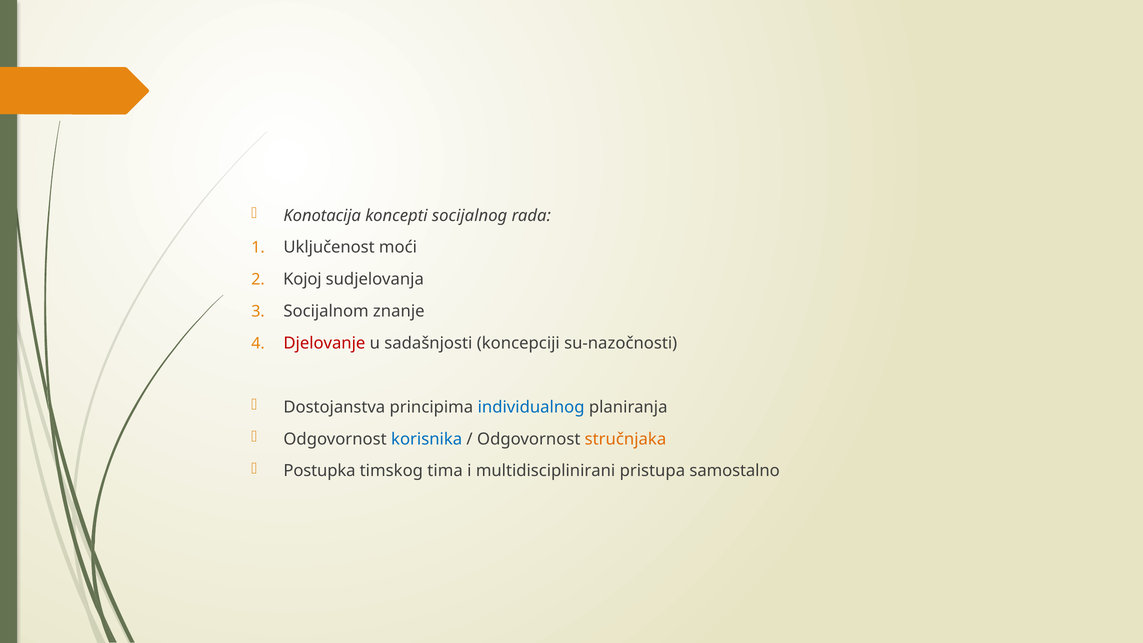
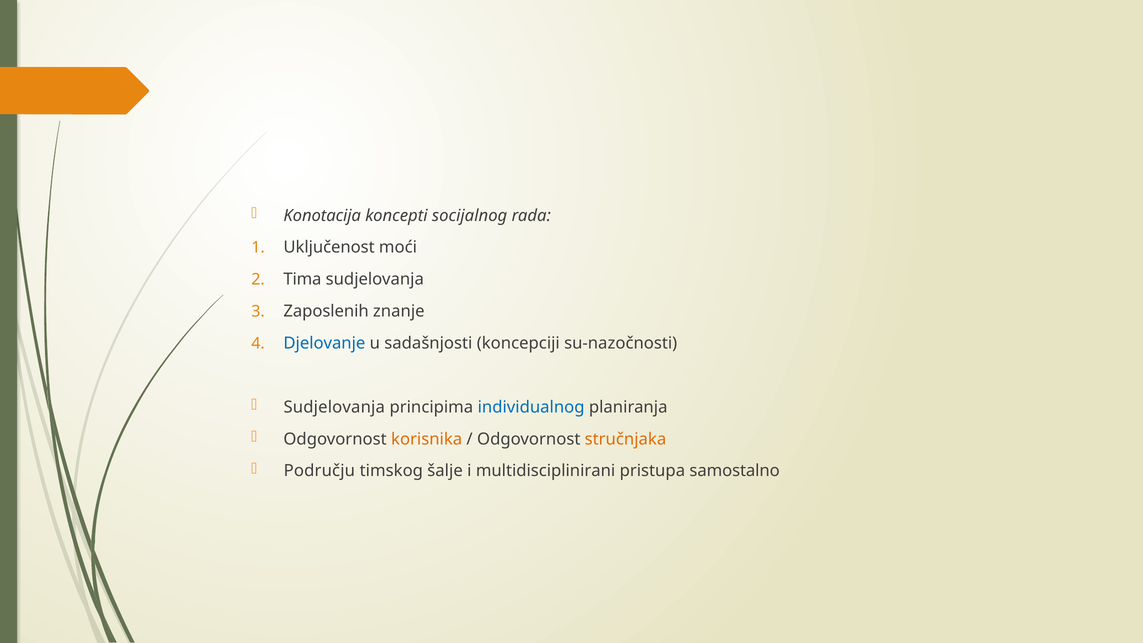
Kojoj: Kojoj -> Tima (302, 279)
Socijalnom: Socijalnom -> Zaposlenih (326, 311)
Djelovanje colour: red -> blue (324, 343)
Dostojanstva: Dostojanstva -> Sudjelovanja (334, 407)
korisnika colour: blue -> orange (427, 439)
Postupka: Postupka -> Području (319, 471)
tima: tima -> šalje (445, 471)
